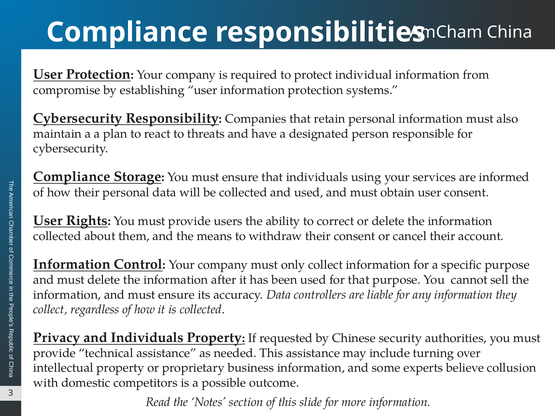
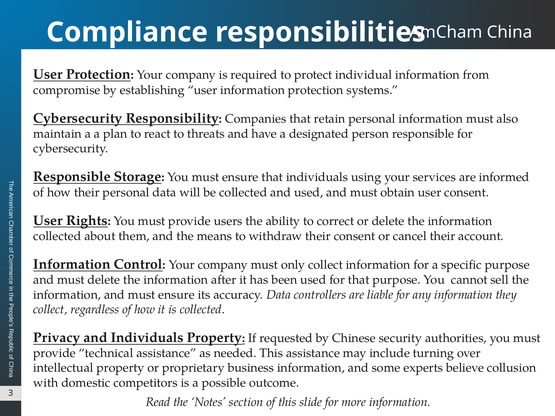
Compliance: Compliance -> Responsible (72, 177)
